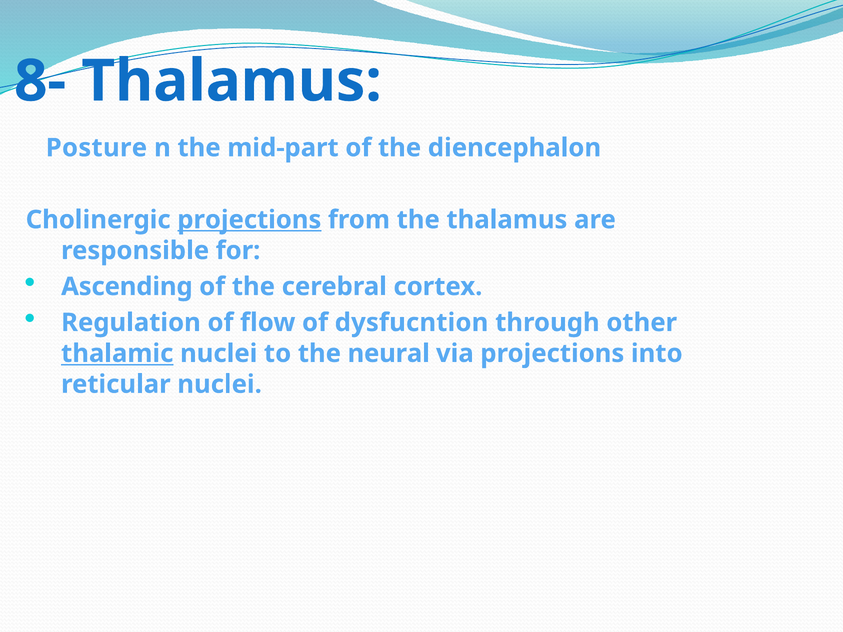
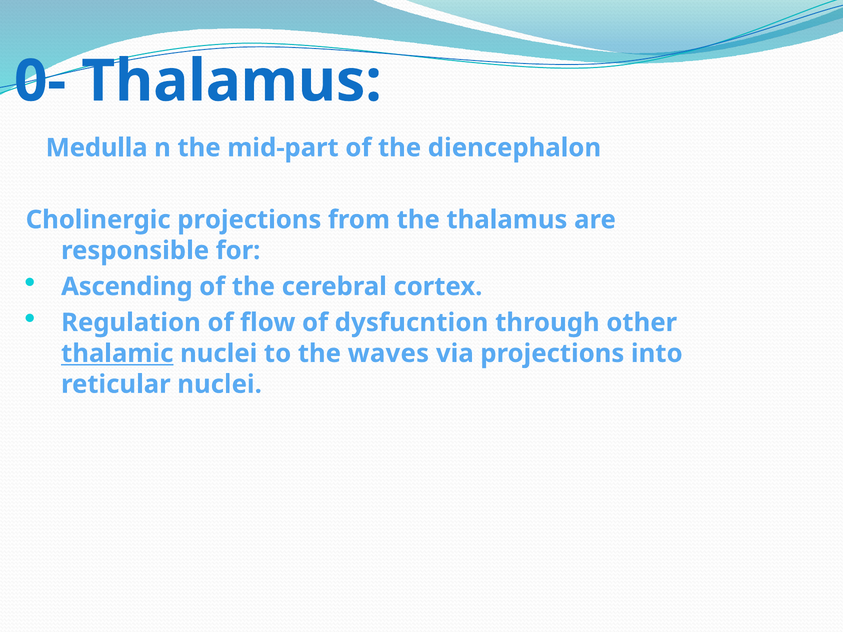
8-: 8- -> 0- (40, 81)
Posture: Posture -> Medulla (97, 148)
projections underline: present -> none (249, 220)
neural: neural -> waves (388, 354)
